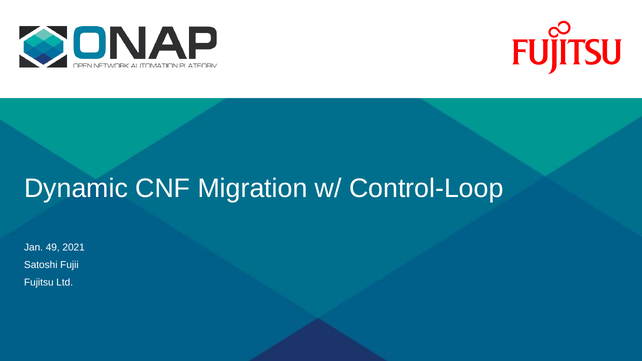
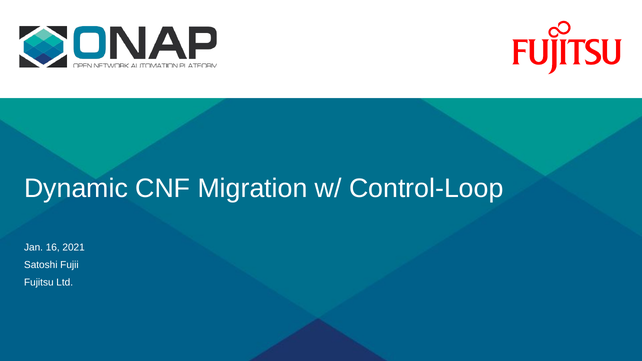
49: 49 -> 16 (53, 248)
